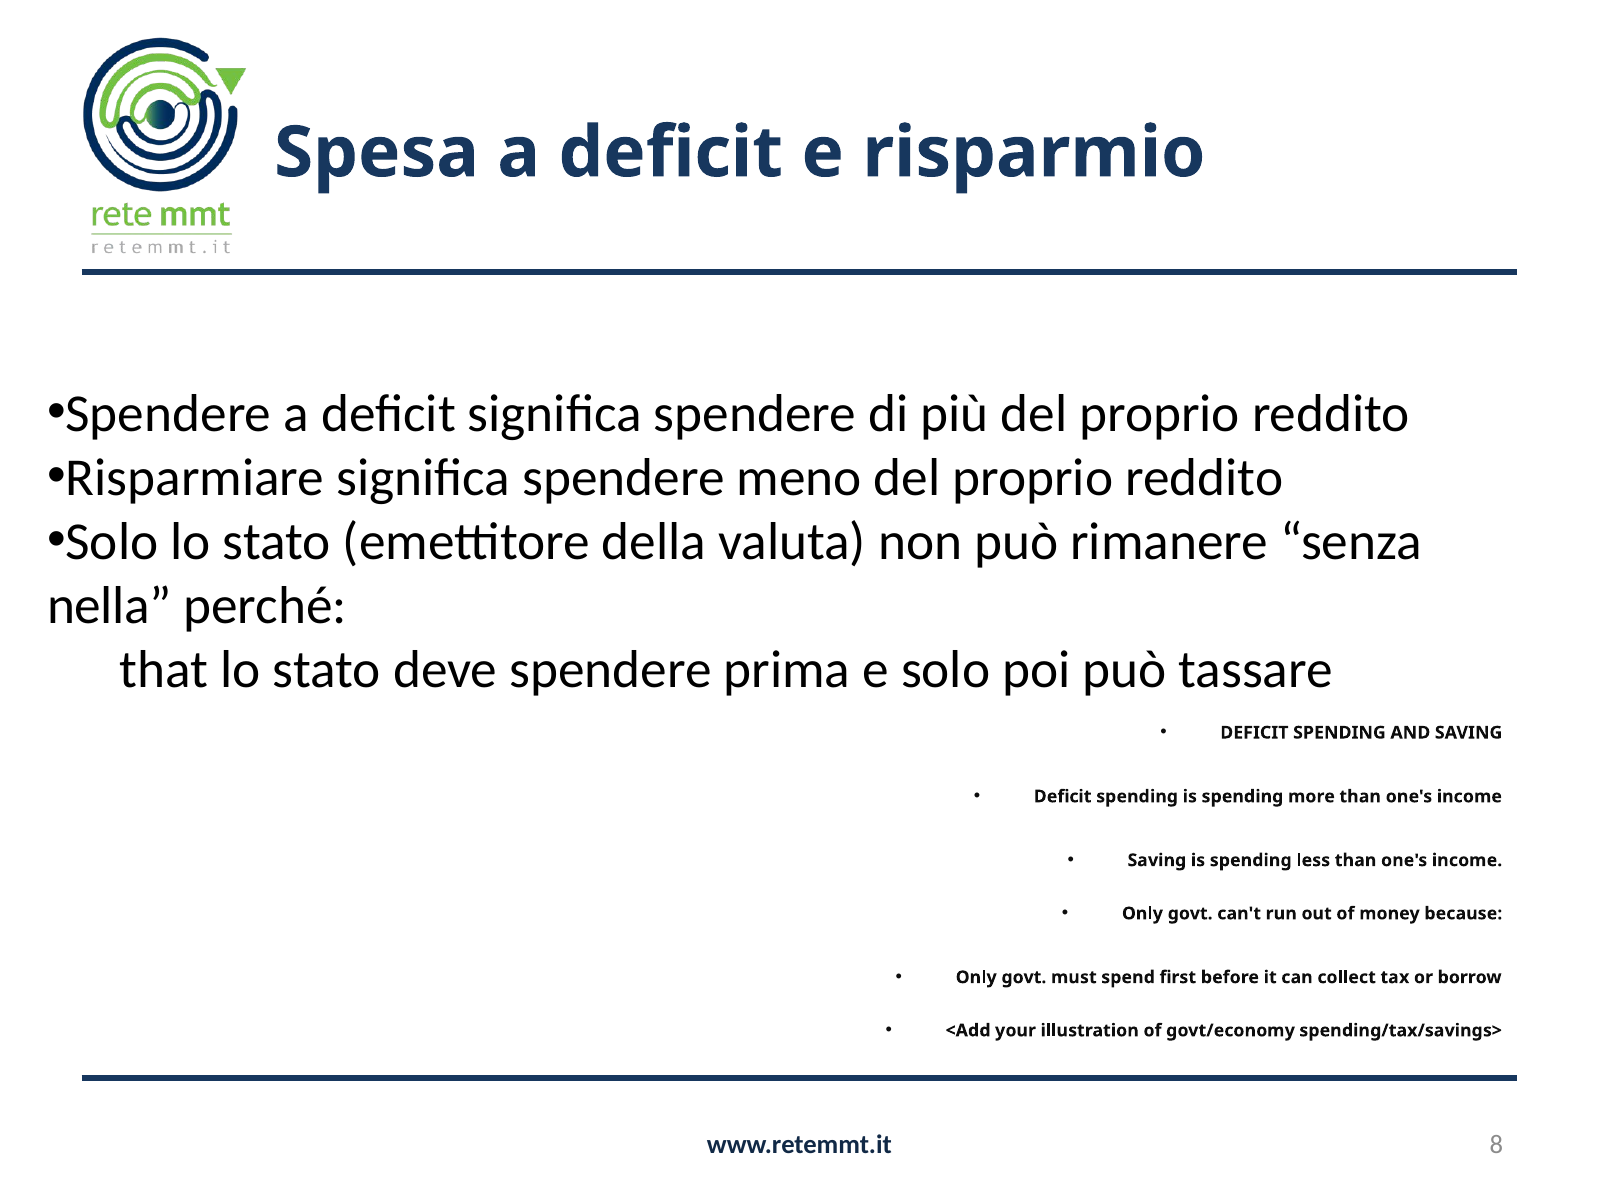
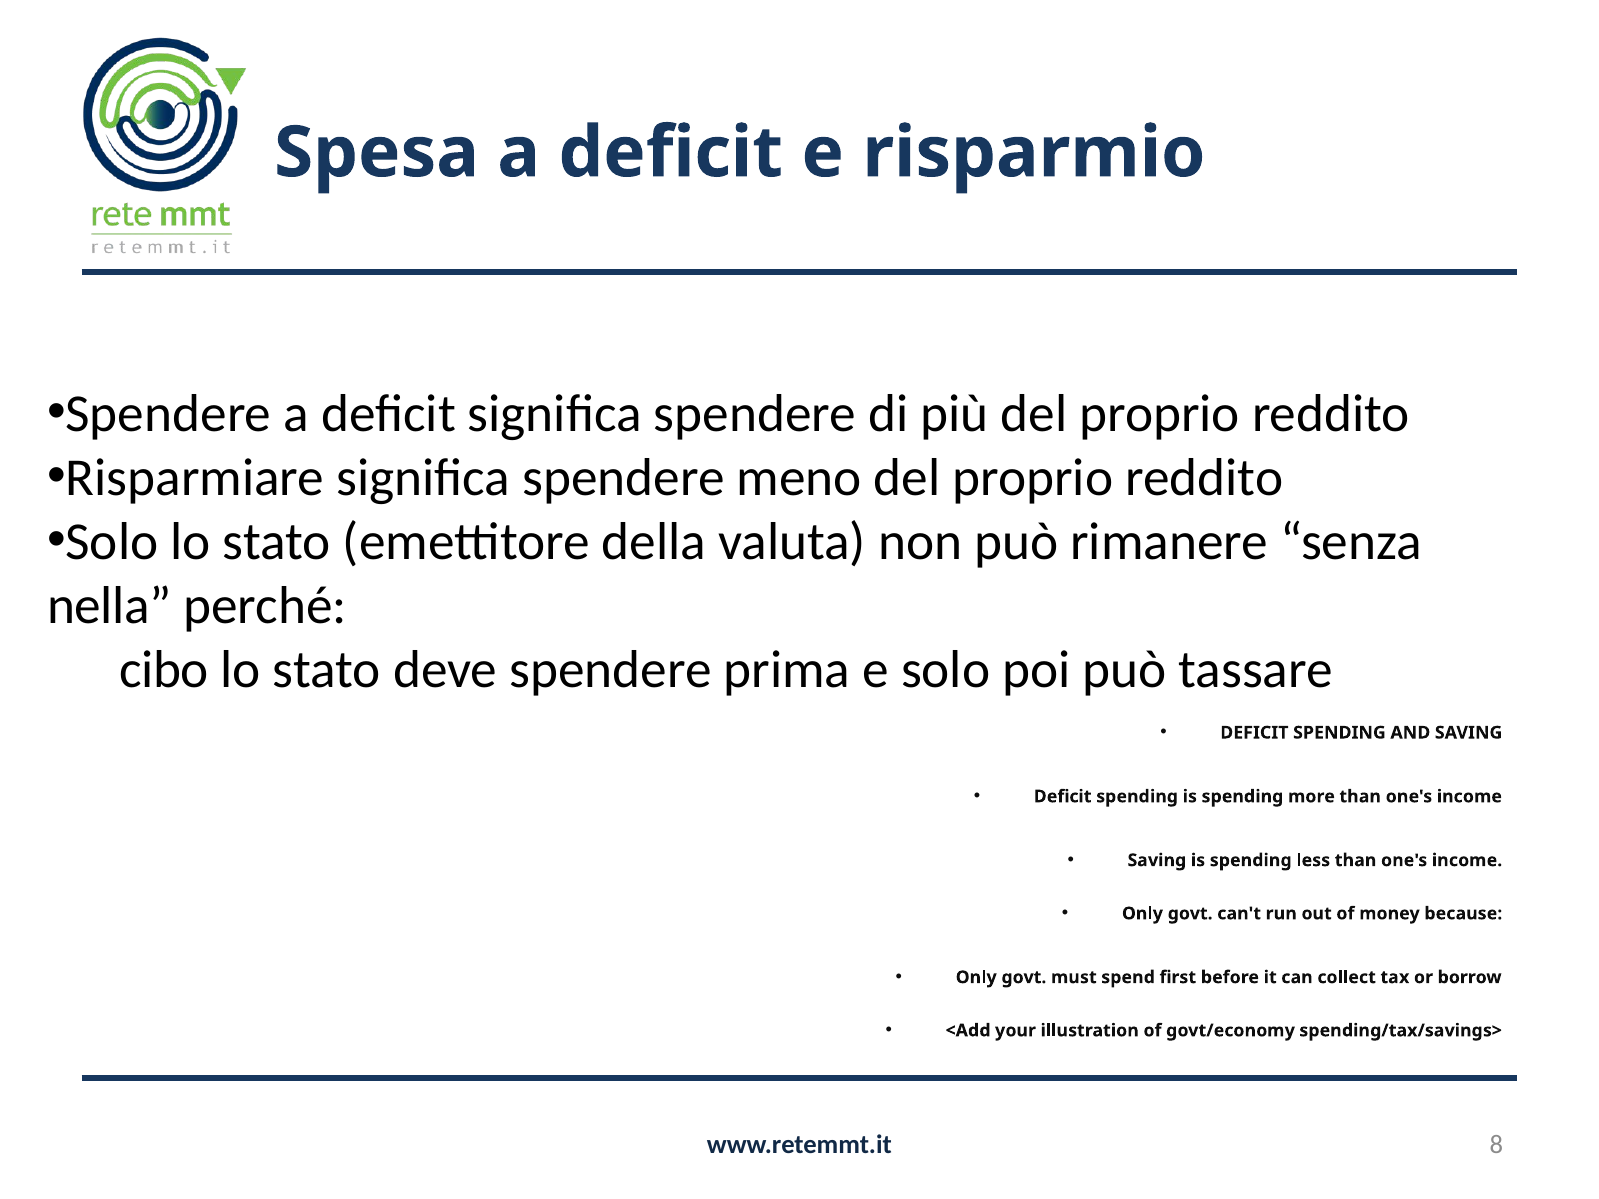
that: that -> cibo (164, 670)
